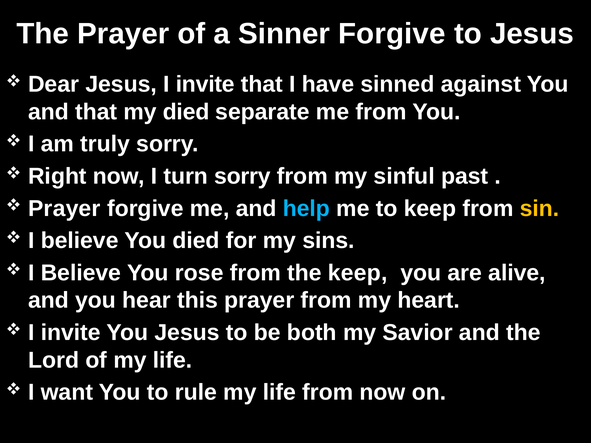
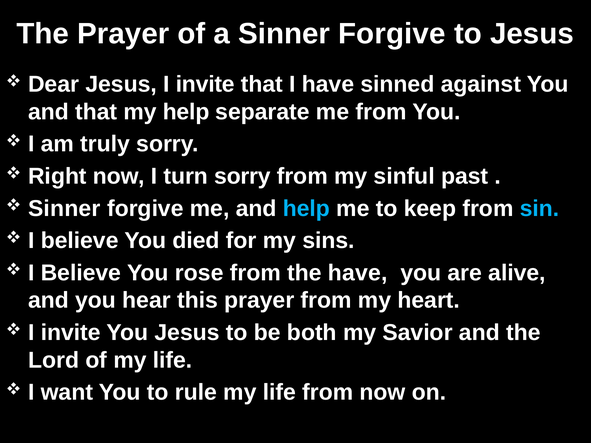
my died: died -> help (186, 112)
Prayer: Prayer -> Sinner (64, 209)
sin colour: yellow -> light blue (540, 209)
the keep: keep -> have (358, 273)
